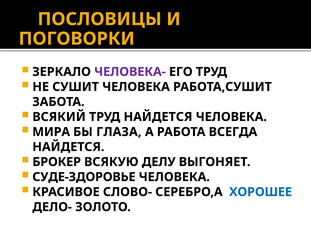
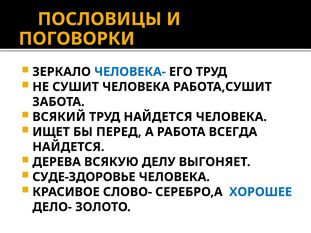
ЧЕЛОВЕКА- colour: purple -> blue (130, 72)
МИРА: МИРА -> ИЩЕТ (51, 132)
ГЛАЗА: ГЛАЗА -> ПЕРЕД (119, 132)
БРОКЕР: БРОКЕР -> ДЕРЕВА (57, 162)
